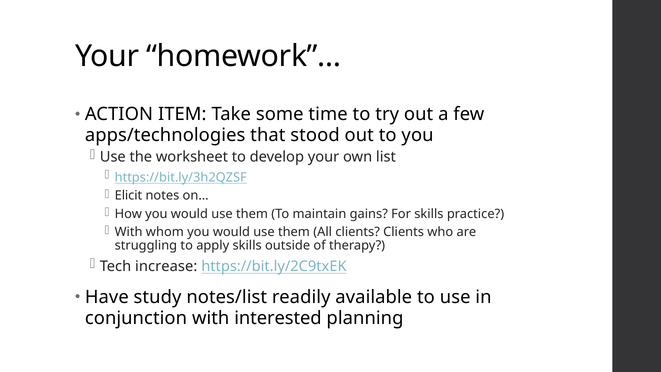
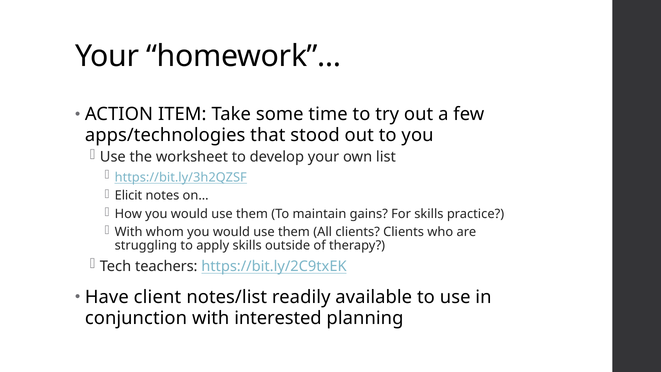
increase: increase -> teachers (166, 266)
study: study -> client (157, 297)
